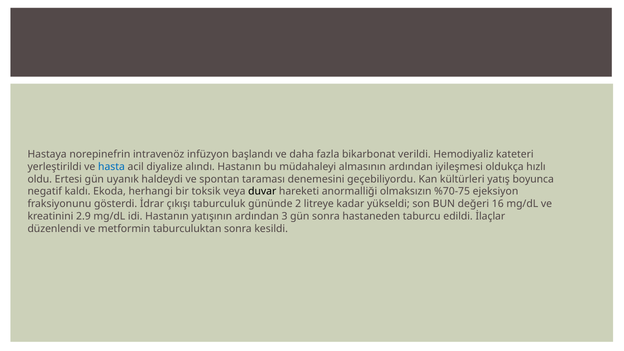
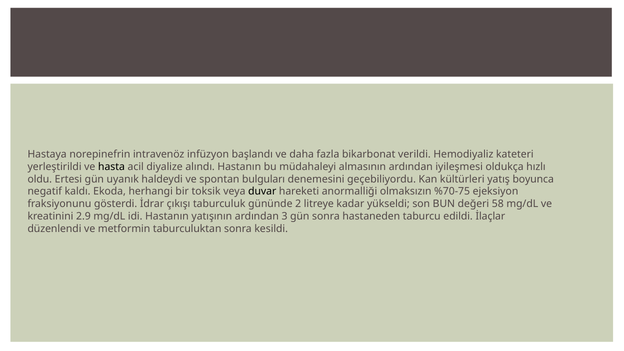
hasta colour: blue -> black (112, 167)
taraması: taraması -> bulguları (264, 179)
16: 16 -> 58 (498, 204)
